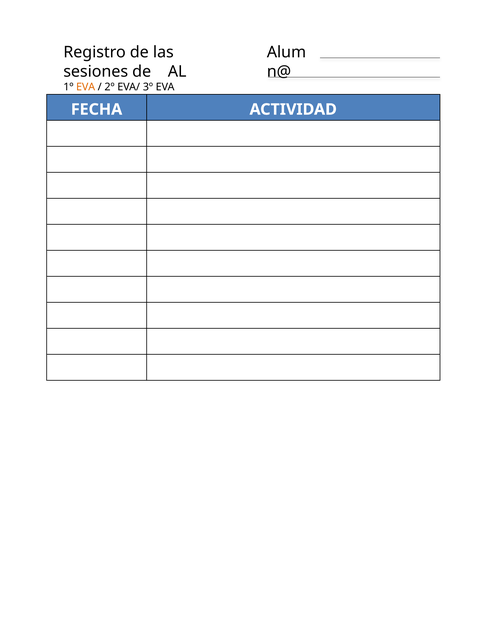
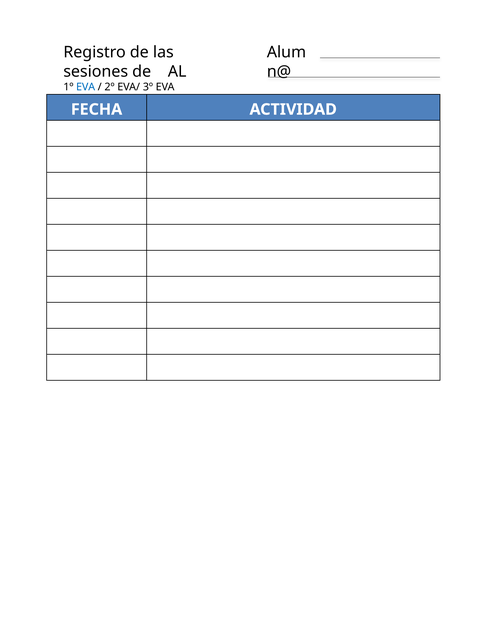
EVA colour: orange -> blue (86, 87)
